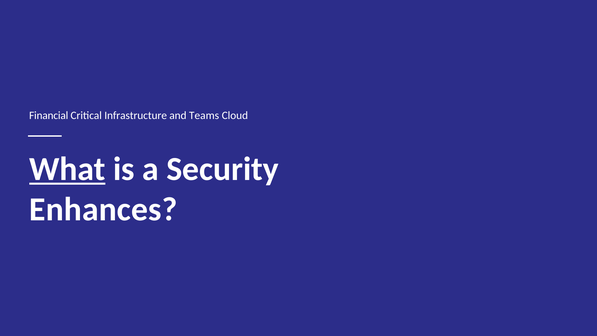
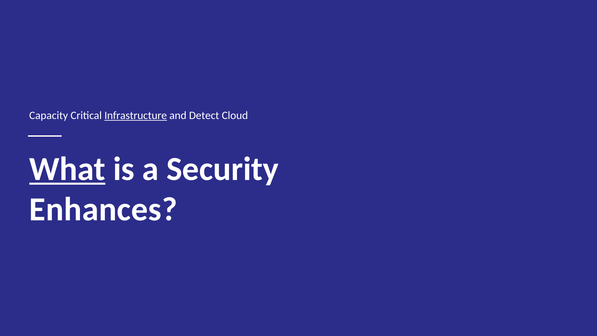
Financial: Financial -> Capacity (49, 115)
Infrastructure underline: none -> present (136, 115)
Teams: Teams -> Detect (204, 115)
